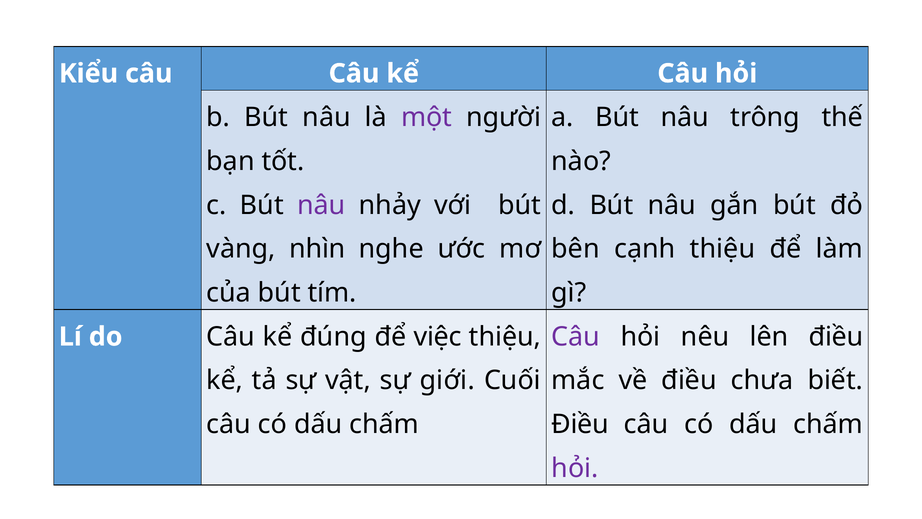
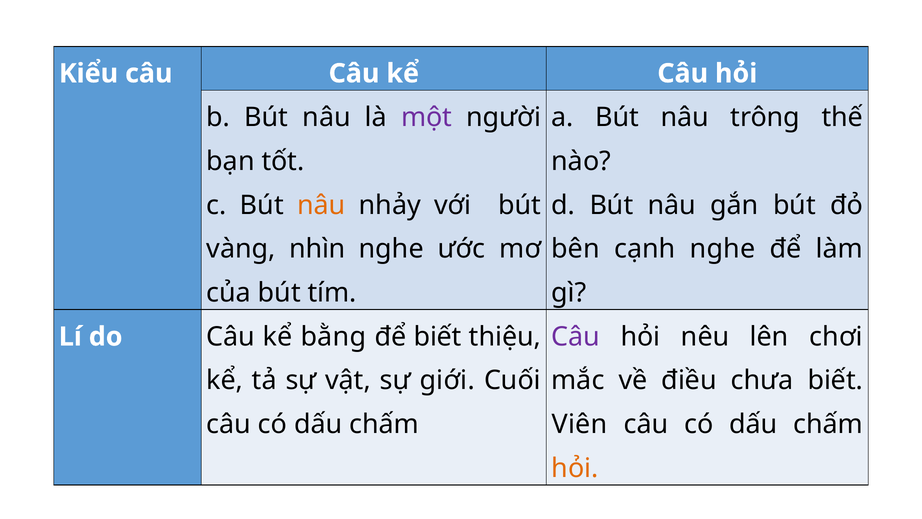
nâu colour: purple -> orange (321, 205)
cạnh thiệu: thiệu -> nghe (723, 249)
lên điều: điều -> chơi (836, 336)
đúng: đúng -> bằng (333, 336)
để việc: việc -> biết (438, 336)
Điều: Điều -> Viên (580, 424)
hỏi colour: purple -> orange (575, 468)
